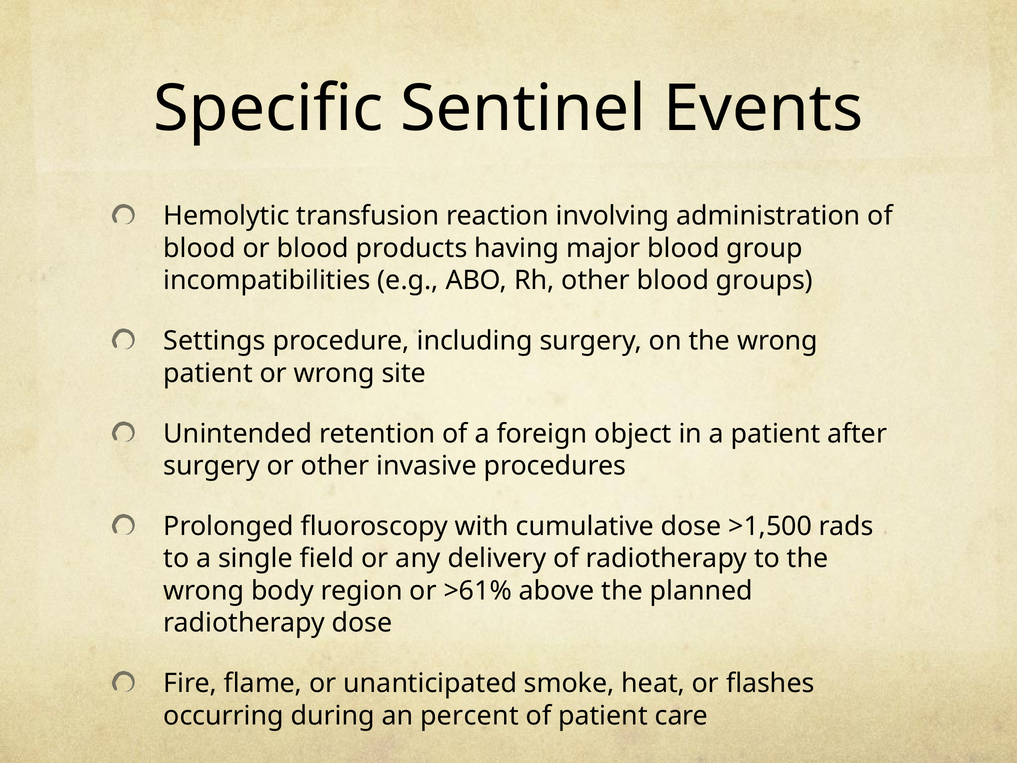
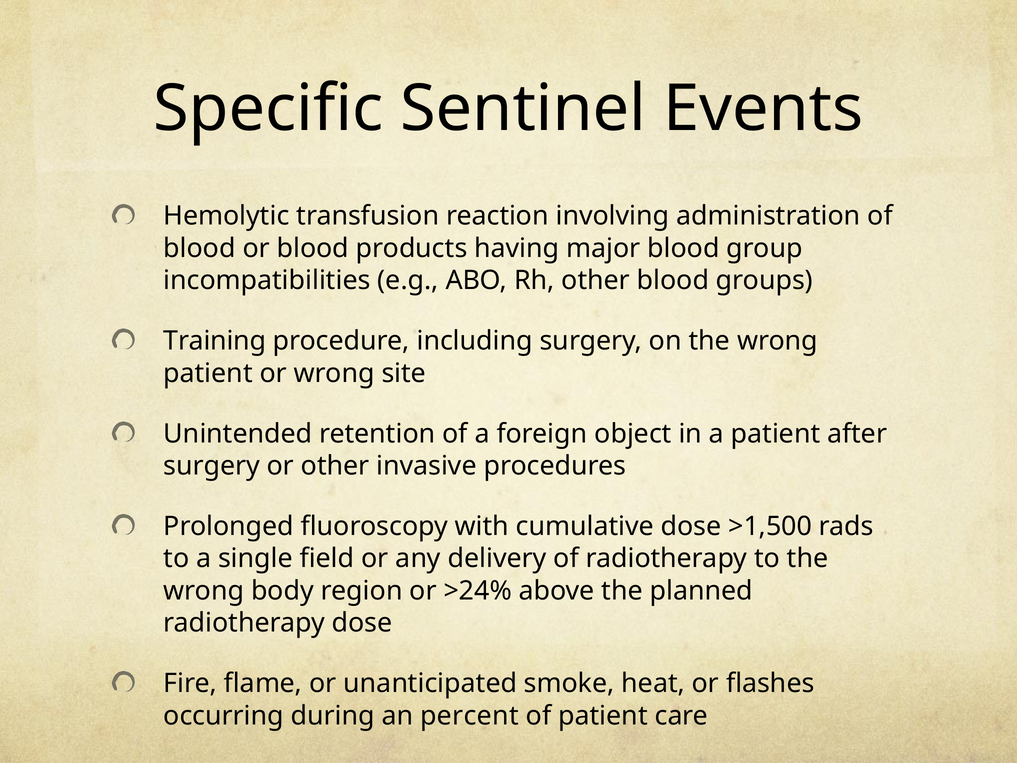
Settings: Settings -> Training (215, 341)
>61%: >61% -> >24% (478, 591)
